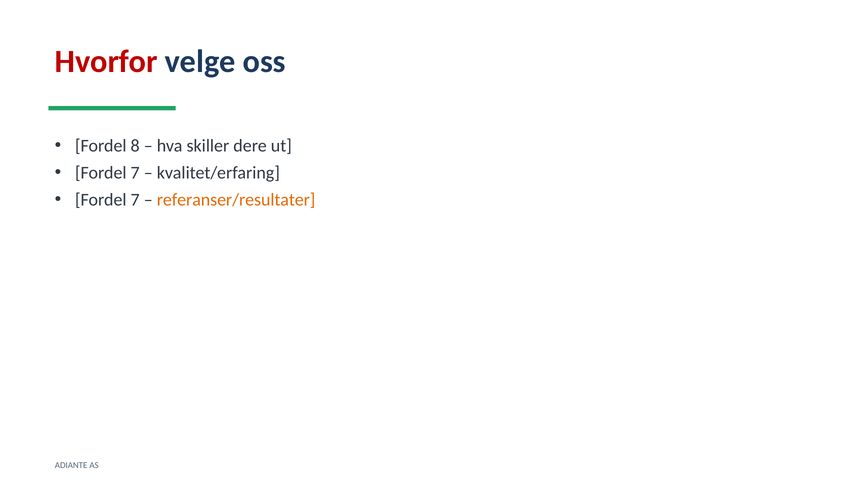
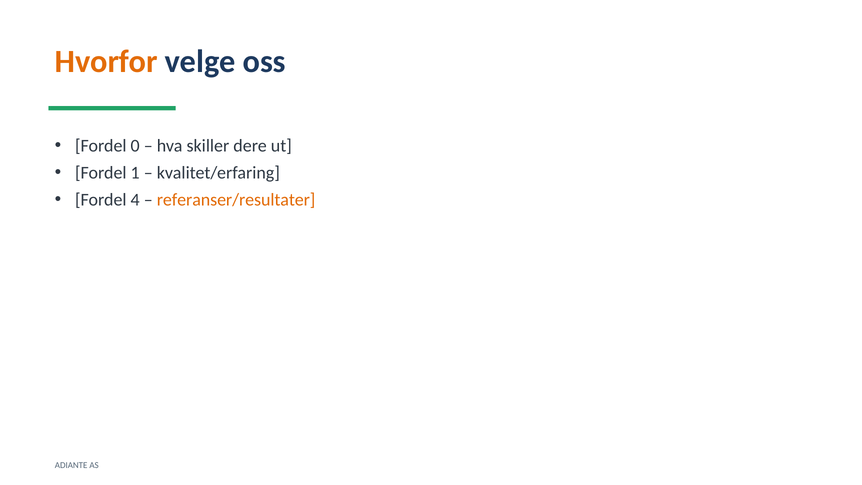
Hvorfor colour: red -> orange (106, 62)
8: 8 -> 0 (135, 146)
7: 7 -> 1 (135, 173)
7: 7 -> 4 (135, 200)
